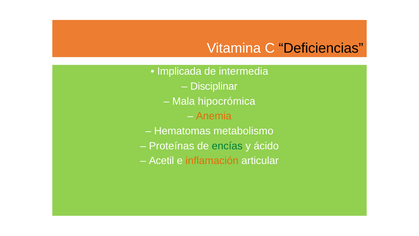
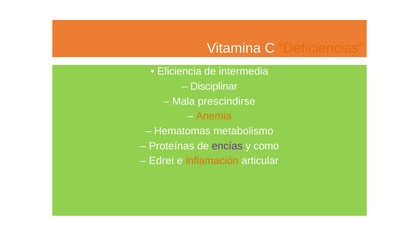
Deficiencias colour: black -> orange (321, 48)
Implicada: Implicada -> Eficiencia (179, 71)
hipocrómica: hipocrómica -> prescindirse (227, 101)
encías colour: green -> purple (227, 146)
ácido: ácido -> como (266, 146)
Acetil: Acetil -> Edrei (161, 161)
